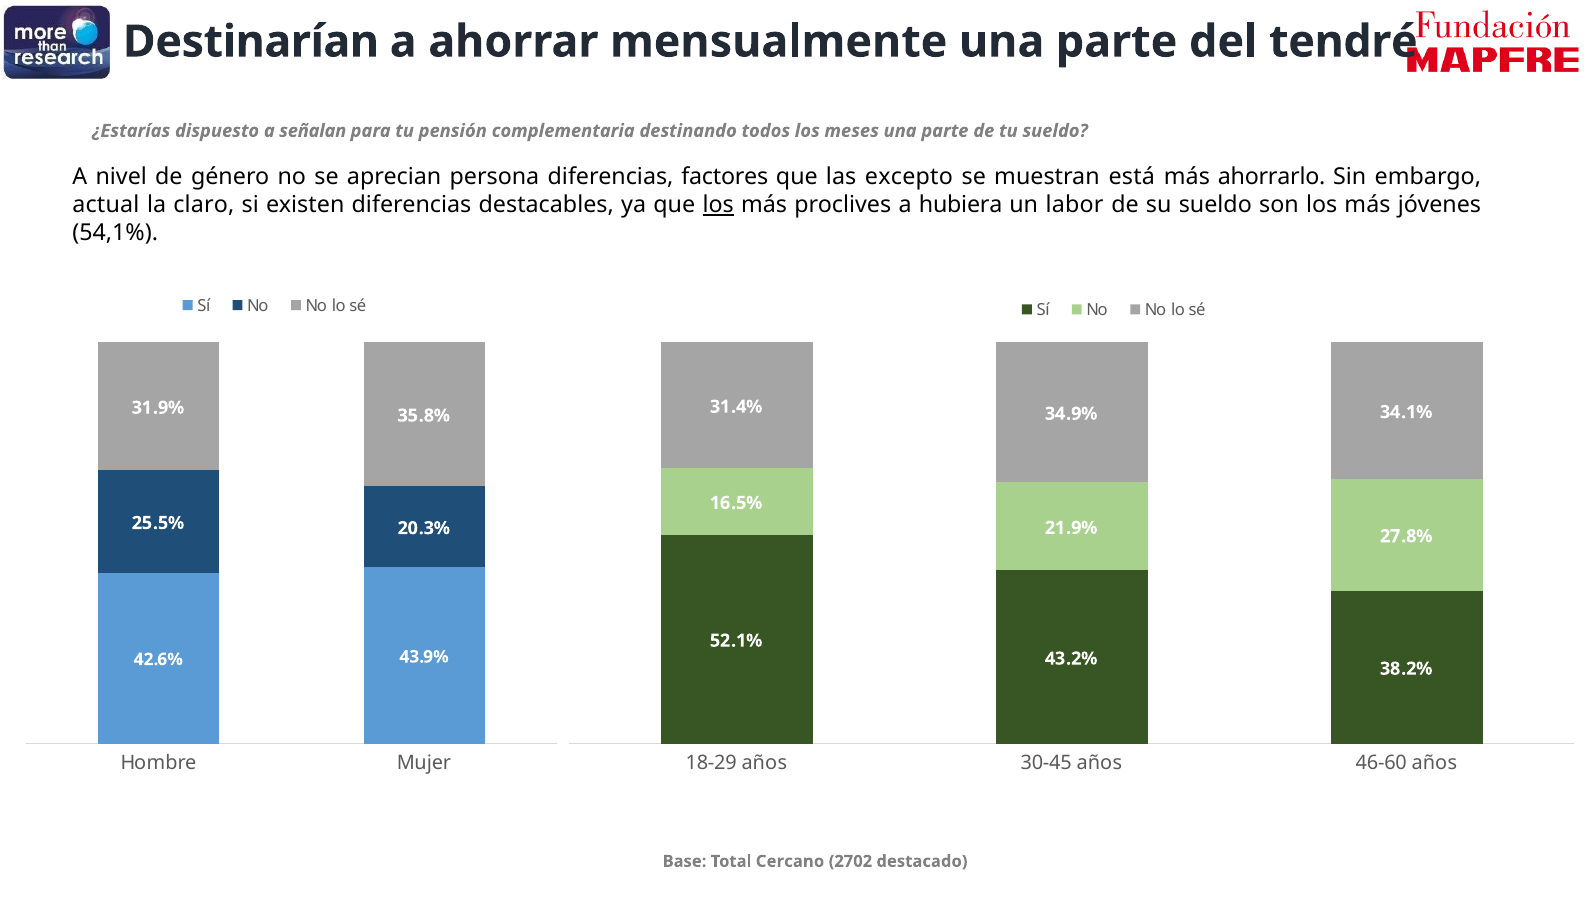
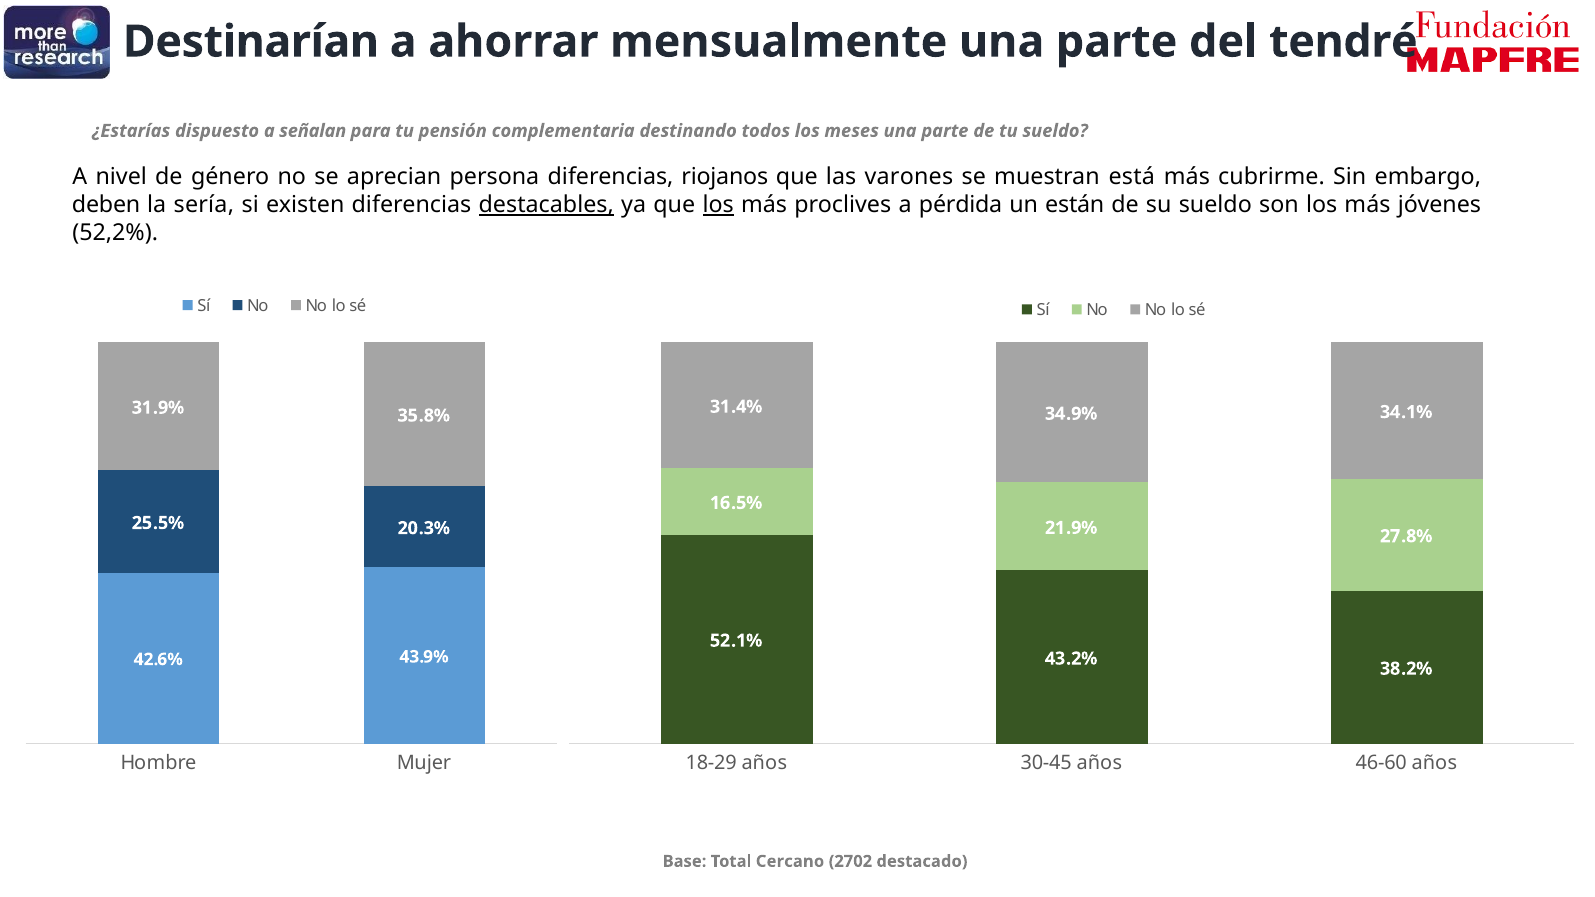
factores: factores -> riojanos (725, 177)
excepto: excepto -> varones (909, 177)
ahorrarlo: ahorrarlo -> cubrirme (1271, 177)
actual: actual -> deben (106, 205)
claro: claro -> sería (204, 205)
destacables underline: none -> present (546, 205)
hubiera: hubiera -> pérdida (961, 205)
labor: labor -> están (1075, 205)
54,1%: 54,1% -> 52,2% (115, 233)
